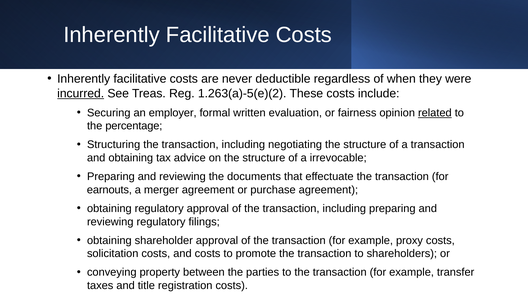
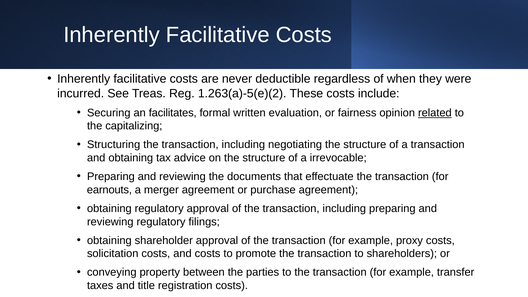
incurred underline: present -> none (81, 93)
employer: employer -> facilitates (173, 113)
percentage: percentage -> capitalizing (134, 126)
